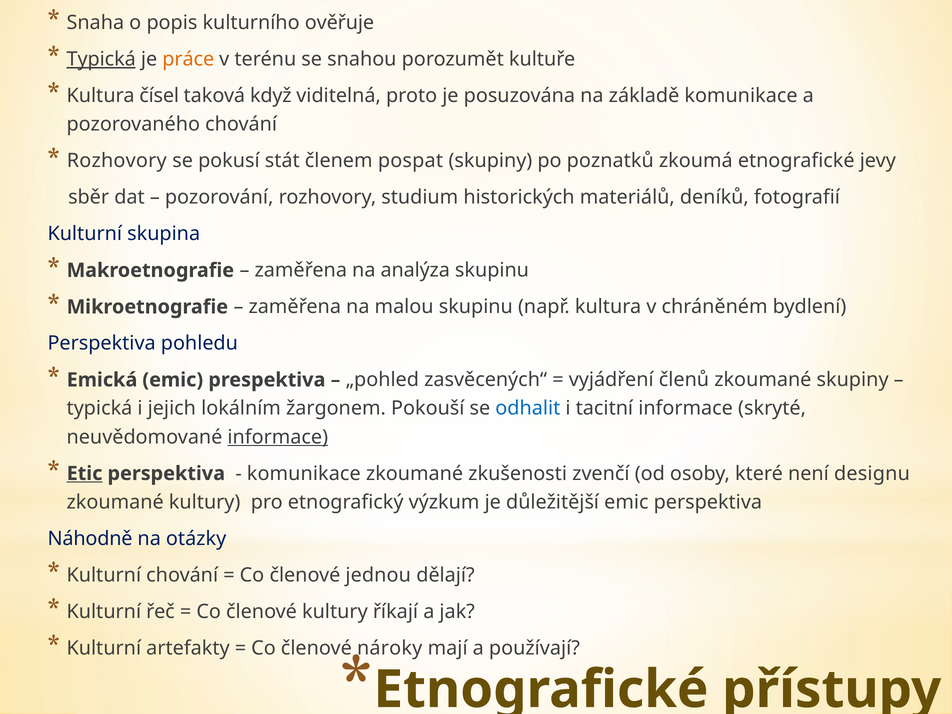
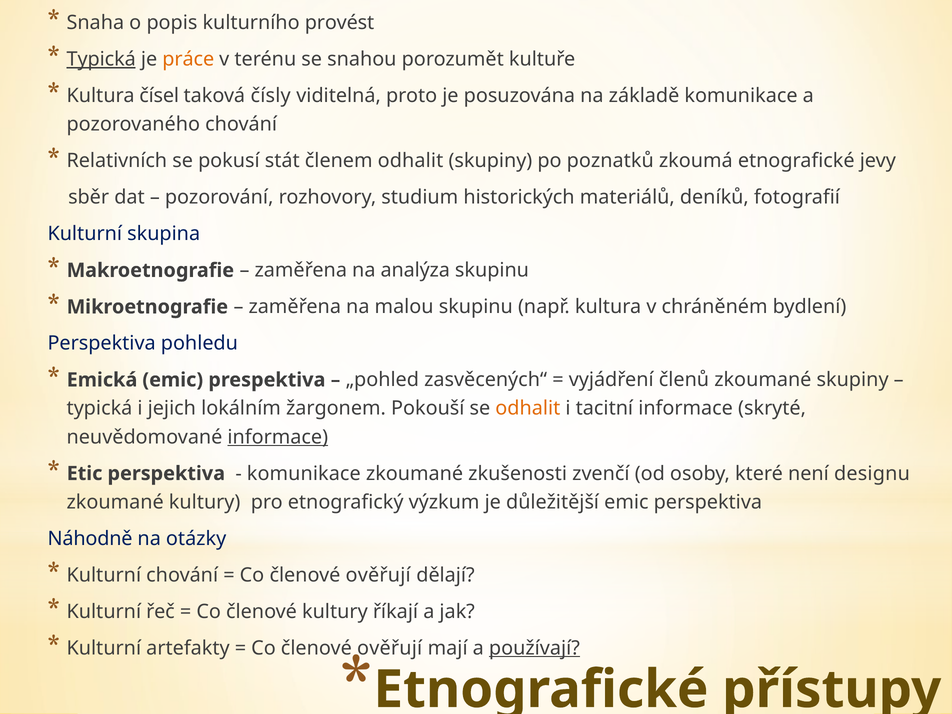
ověřuje: ověřuje -> provést (339, 23)
když: když -> čísly (271, 96)
Rozhovory: Rozhovory -> Relativních (117, 161)
členem pospat: pospat -> odhalit (411, 161)
odhalit colour: blue -> orange (528, 408)
Etic underline: present -> none (85, 474)
jednou: jednou -> ověřují (378, 575)
nároky: nároky -> ověřují (390, 648)
používají underline: none -> present (534, 648)
